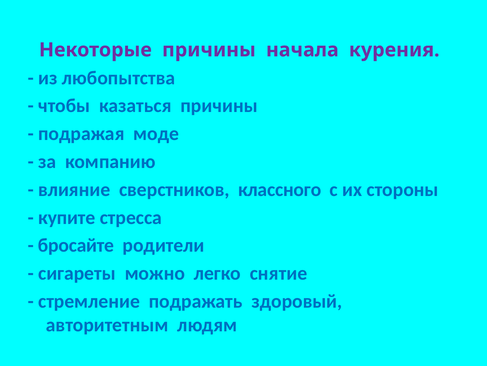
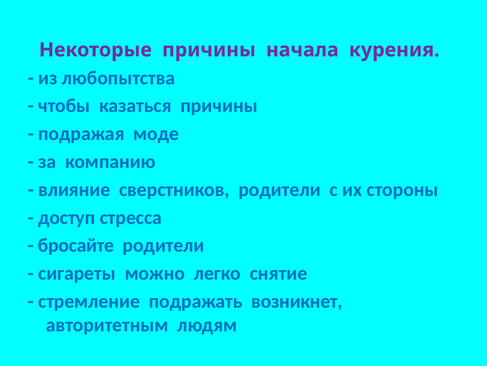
сверстников классного: классного -> родители (280, 189)
купите: купите -> доступ (67, 217)
здоровый: здоровый -> возникнет (297, 301)
